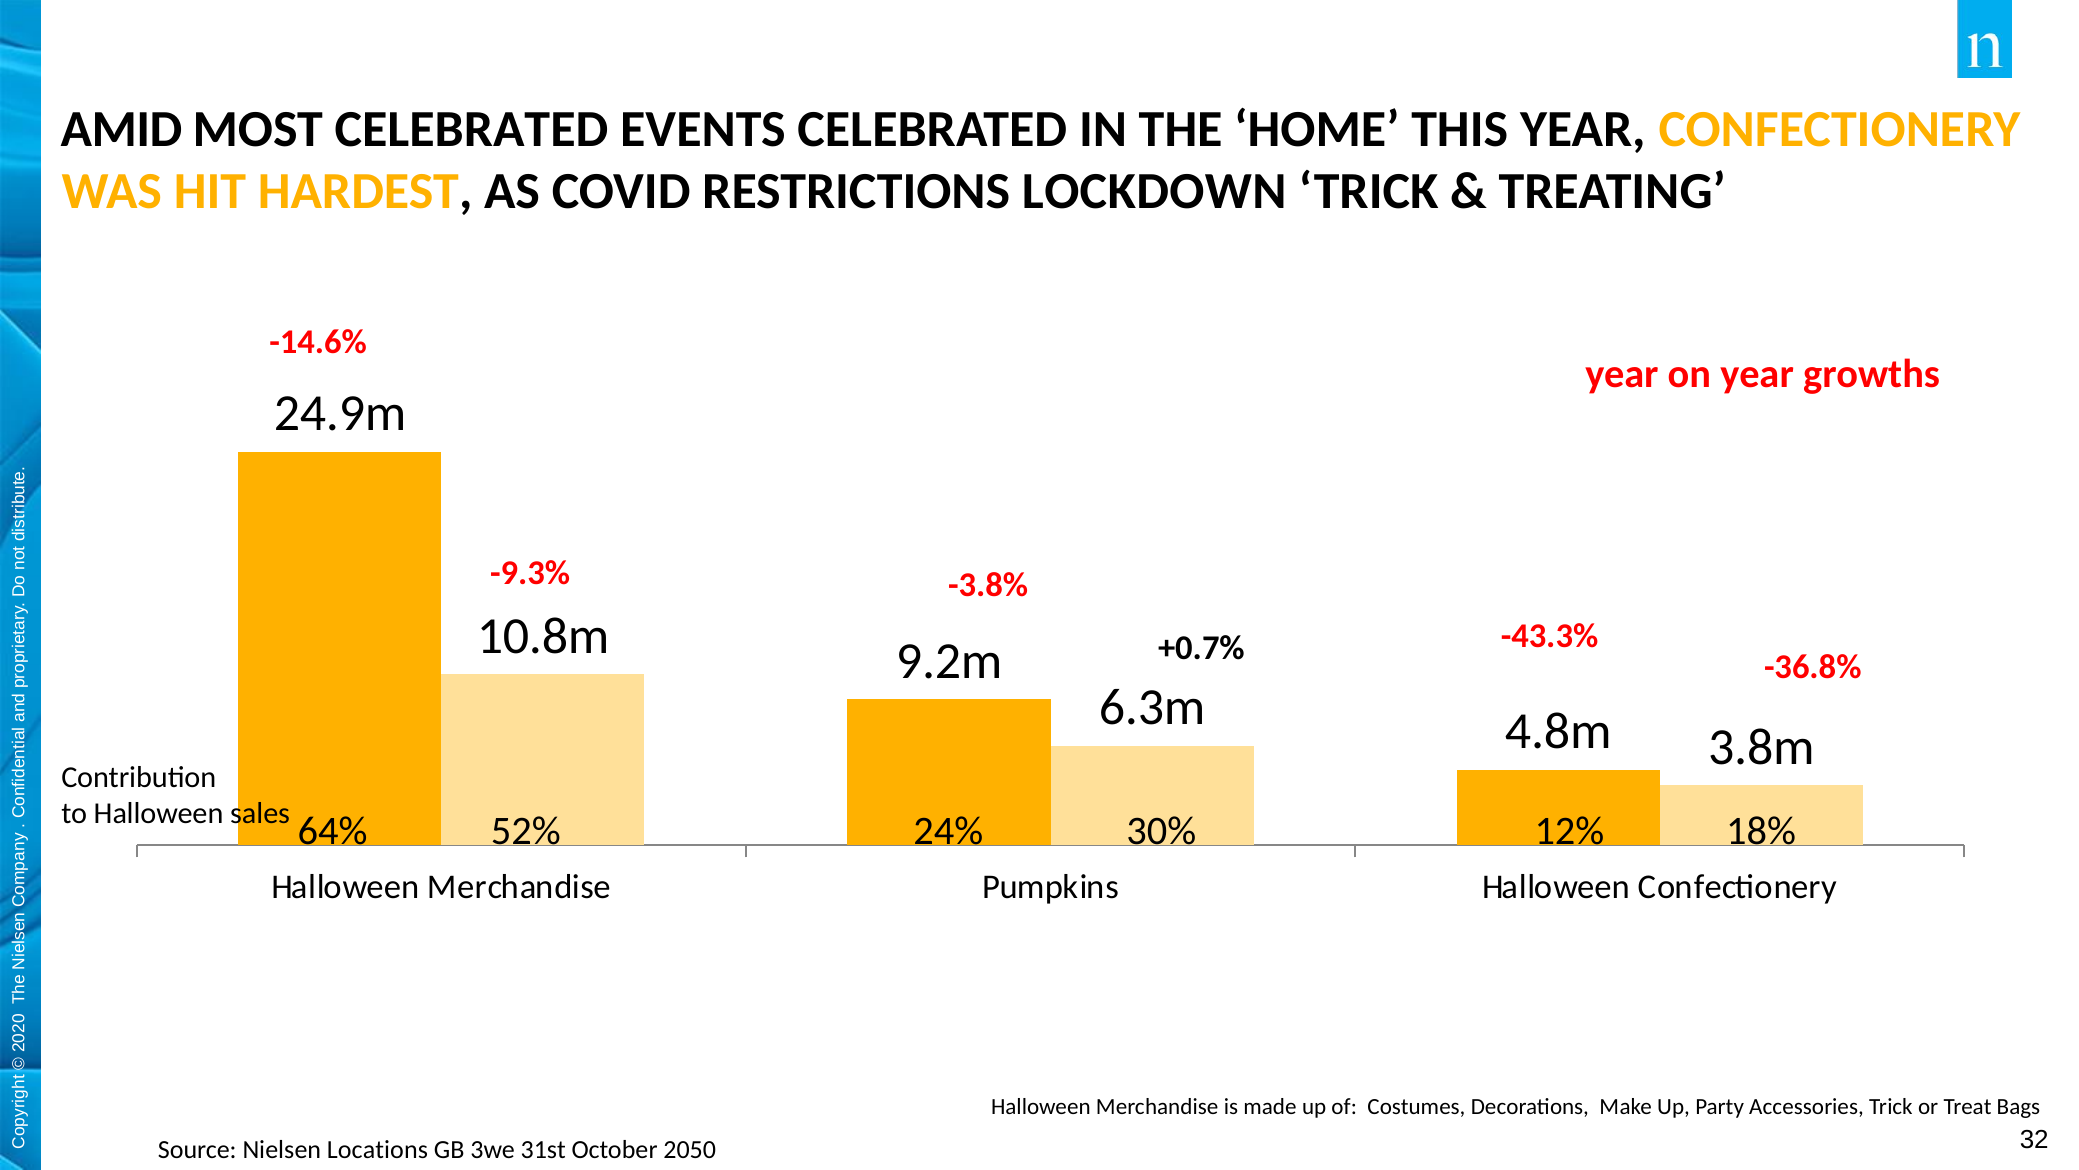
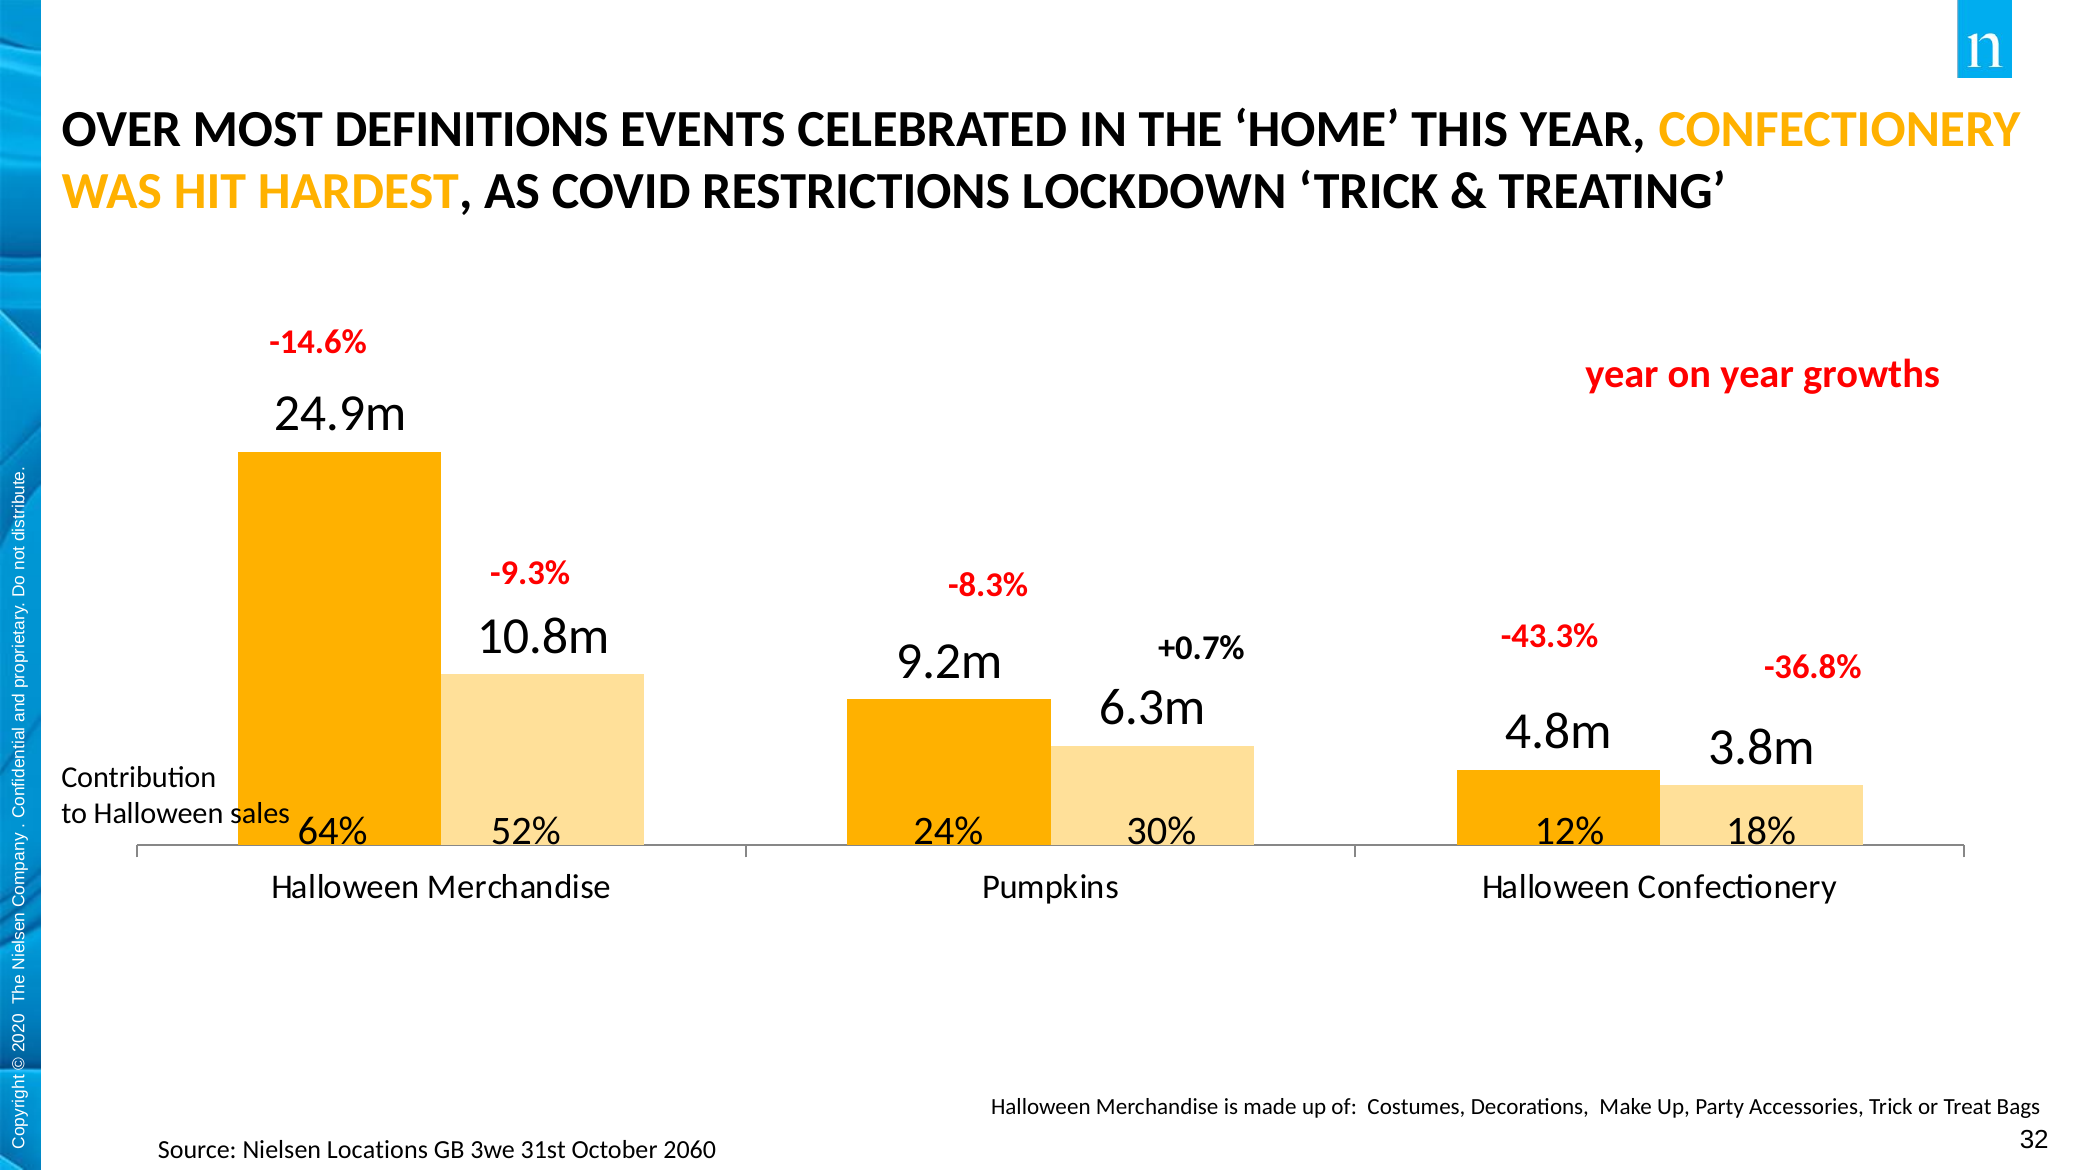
AMID: AMID -> OVER (121, 129)
MOST CELEBRATED: CELEBRATED -> DEFINITIONS (472, 129)
-3.8%: -3.8% -> -8.3% (988, 585)
2050: 2050 -> 2060 (690, 1150)
